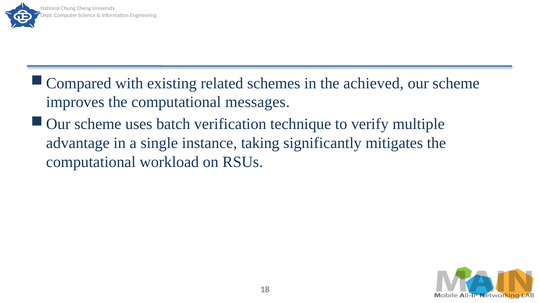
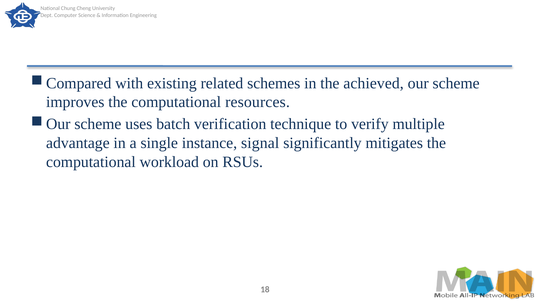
messages: messages -> resources (258, 102)
taking: taking -> signal (260, 143)
